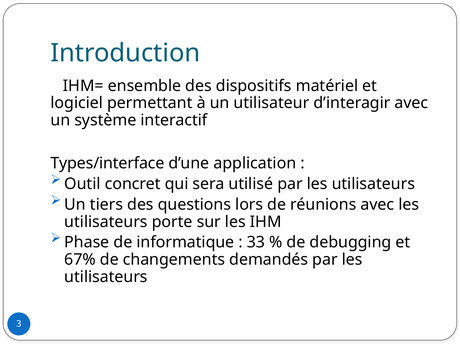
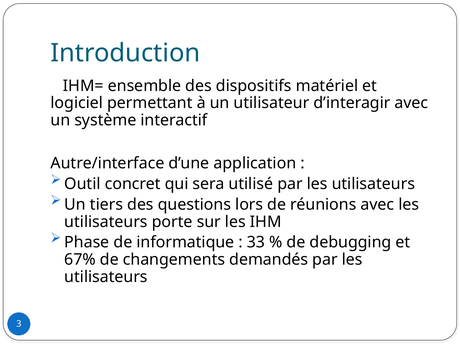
Types/interface: Types/interface -> Autre/interface (107, 163)
